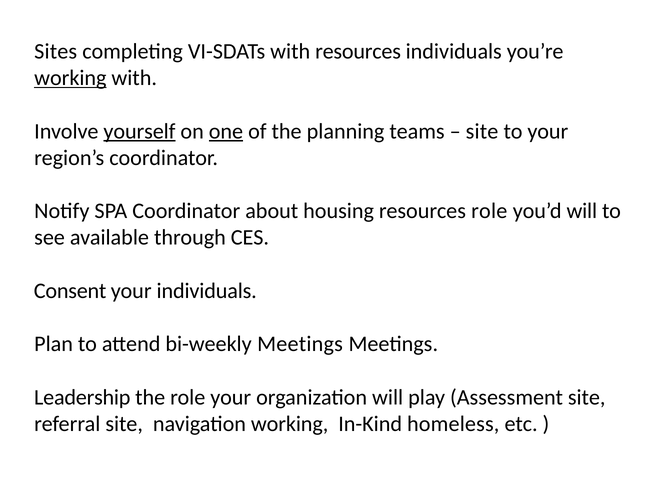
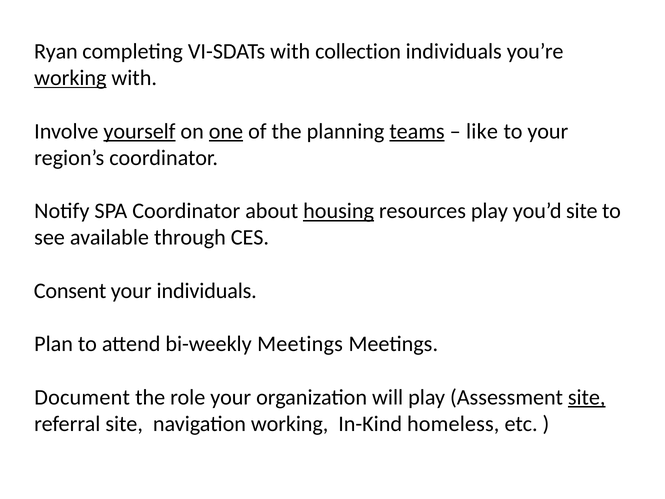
Sites: Sites -> Ryan (56, 51)
with resources: resources -> collection (358, 51)
teams underline: none -> present (417, 131)
site: site -> like (482, 131)
housing underline: none -> present (339, 211)
resources role: role -> play (489, 211)
you’d will: will -> site (582, 211)
Leadership: Leadership -> Document (82, 397)
site underline: none -> present (587, 397)
